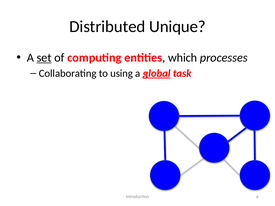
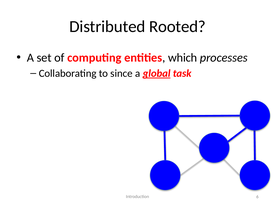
Unique: Unique -> Rooted (177, 27)
set underline: present -> none (44, 58)
using: using -> since (122, 73)
